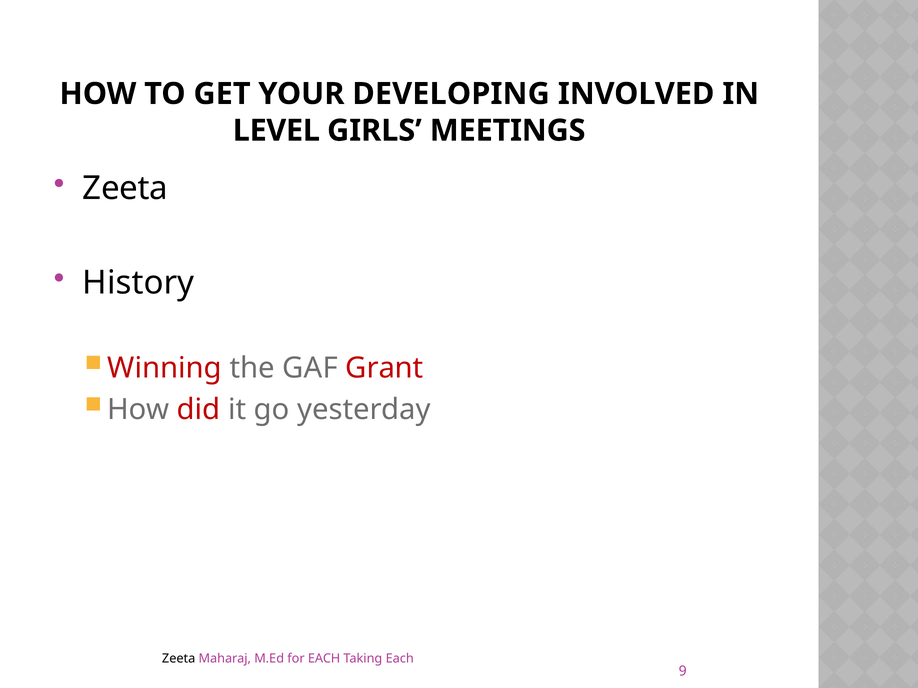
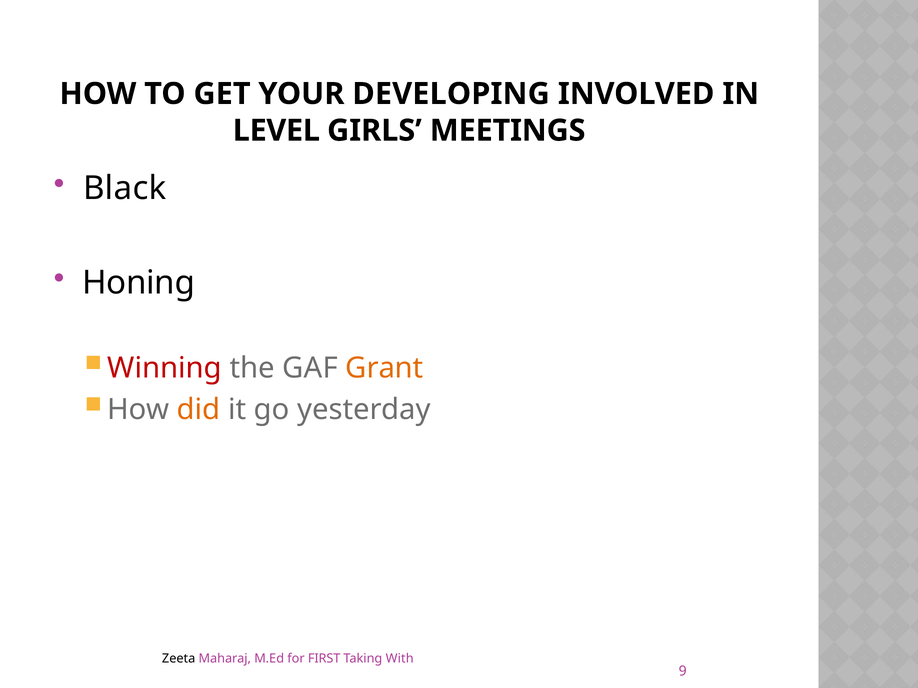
Zeeta: Zeeta -> Black (125, 188)
History: History -> Honing (139, 283)
Grant colour: red -> orange (384, 368)
did colour: red -> orange (199, 410)
for EACH: EACH -> FIRST (324, 659)
Taking Each: Each -> With (400, 659)
